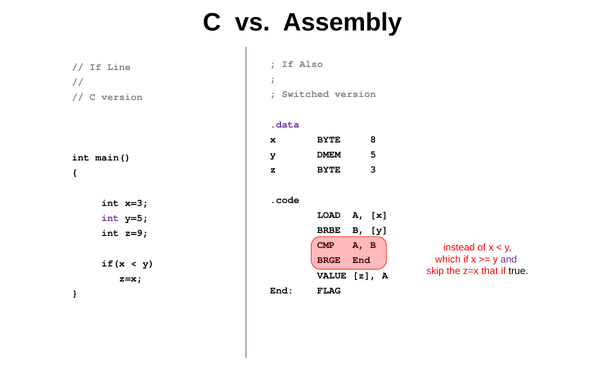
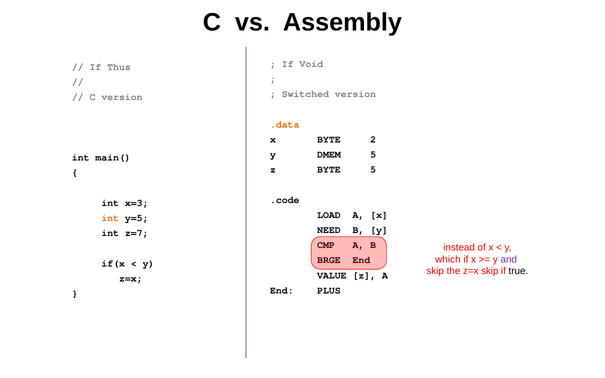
Also: Also -> Void (311, 64)
Line: Line -> Thus (119, 67)
.data colour: purple -> orange (285, 124)
8: 8 -> 2 (373, 139)
BYTE 3: 3 -> 5 (373, 170)
int colour: purple -> orange (110, 218)
BRBE: BRBE -> NEED (329, 230)
z=9: z=9 -> z=7 (137, 233)
z=x that: that -> skip (490, 271)
FLAG: FLAG -> PLUS (329, 291)
